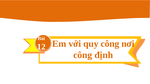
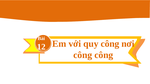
công định: định -> công (104, 55)
